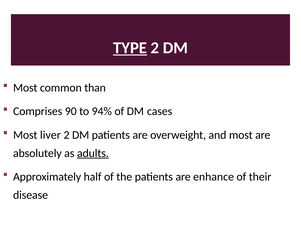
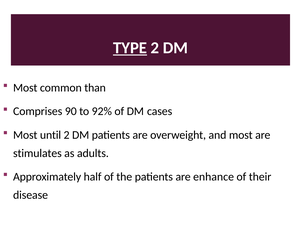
94%: 94% -> 92% (102, 111)
liver: liver -> until (51, 135)
absolutely: absolutely -> stimulates (37, 153)
adults underline: present -> none (93, 153)
